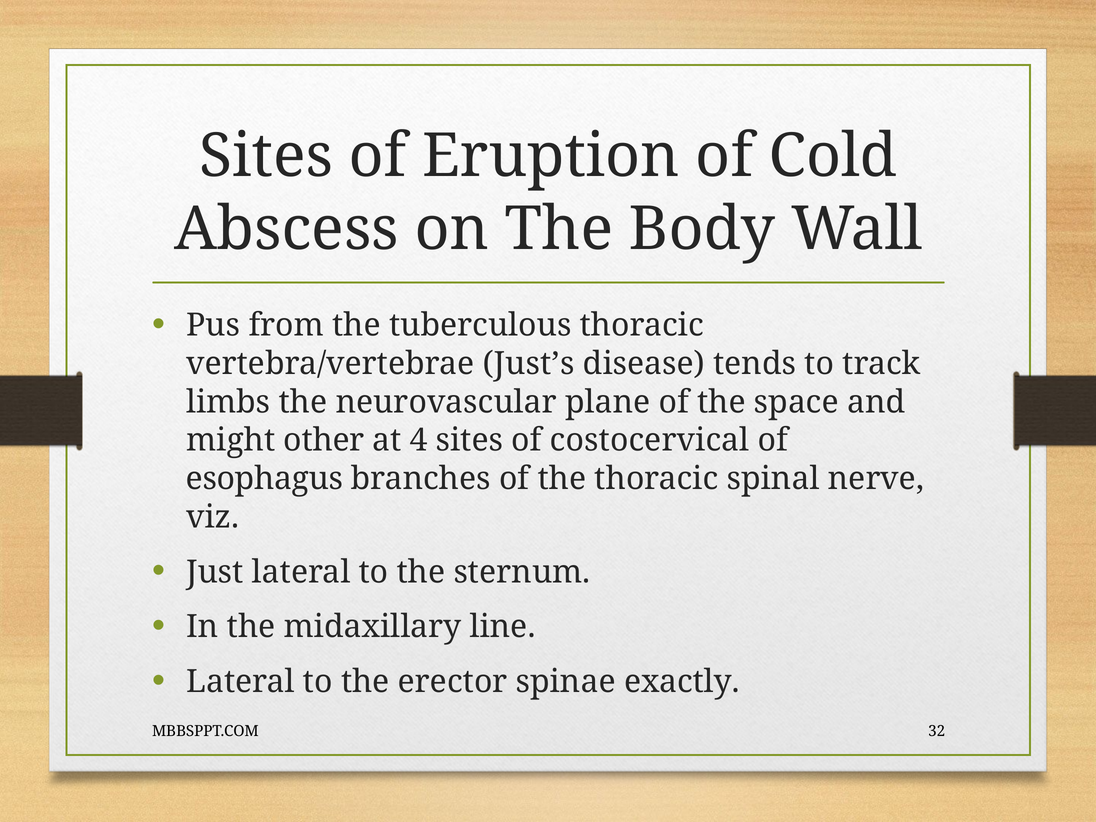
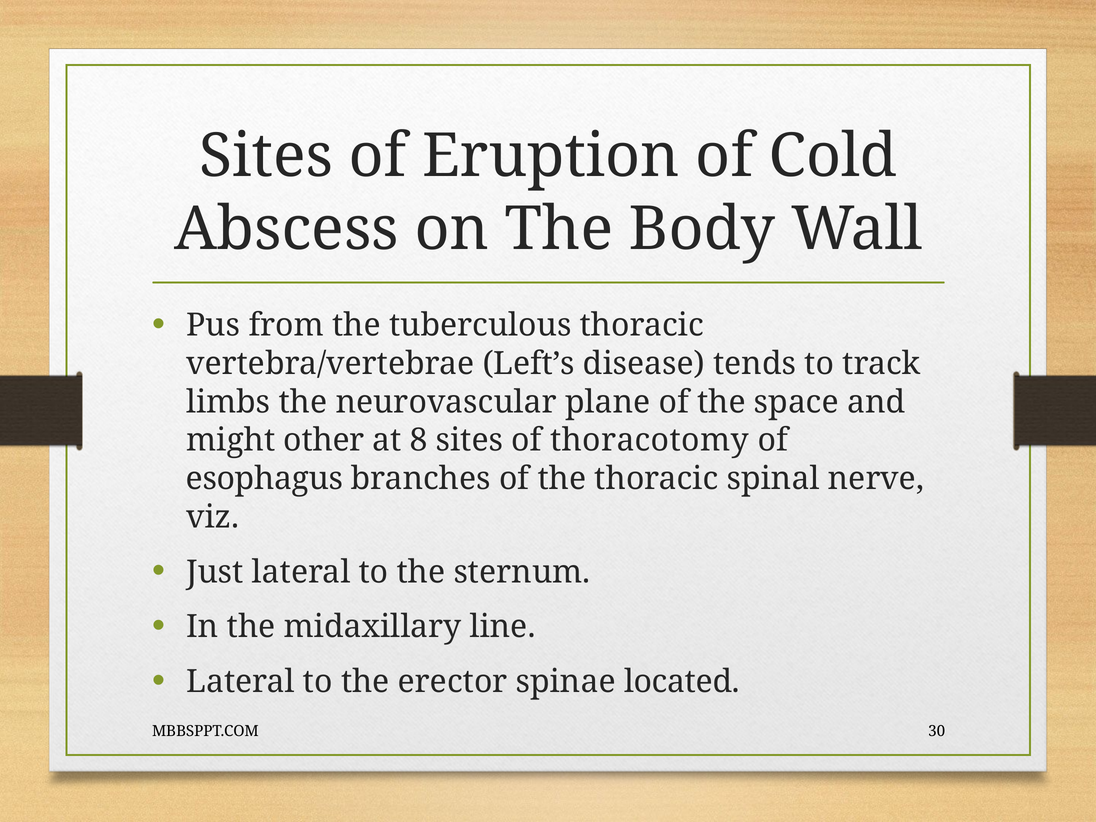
Just’s: Just’s -> Left’s (529, 364)
4: 4 -> 8 (418, 440)
costocervical: costocervical -> thoracotomy (649, 440)
exactly: exactly -> located (682, 682)
32: 32 -> 30 (937, 731)
